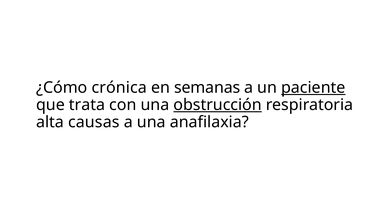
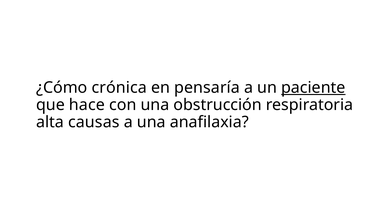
semanas: semanas -> pensaría (207, 88)
trata: trata -> hace (87, 105)
obstrucción underline: present -> none (218, 105)
